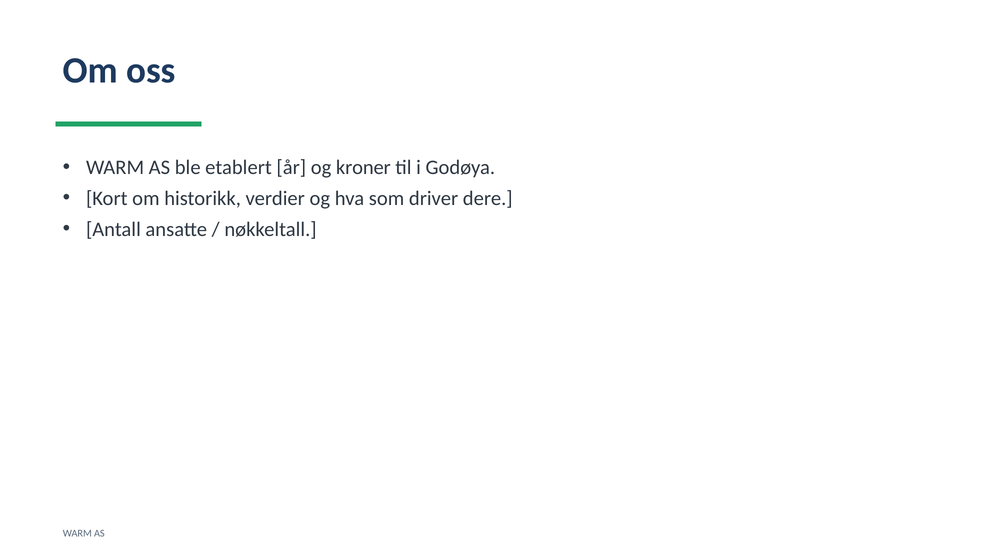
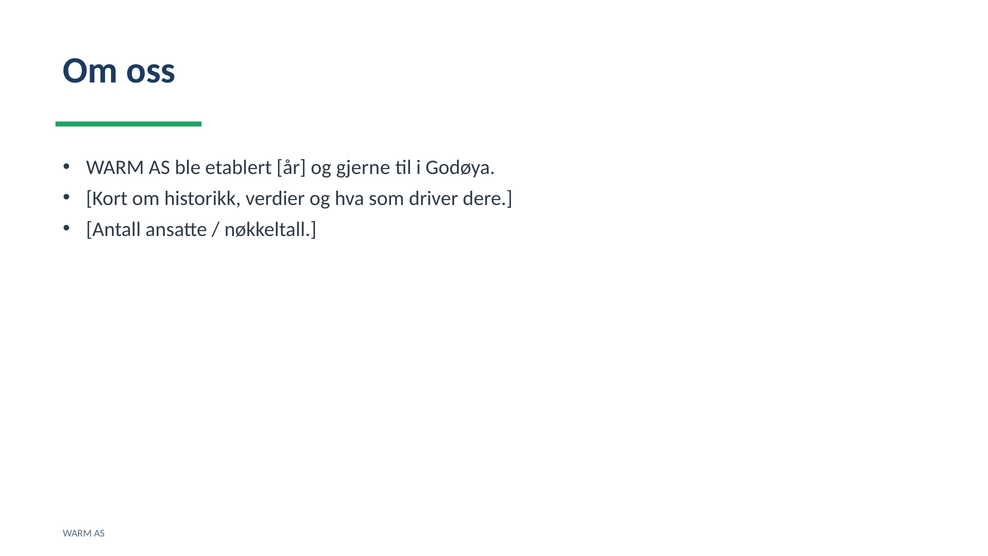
kroner: kroner -> gjerne (363, 167)
